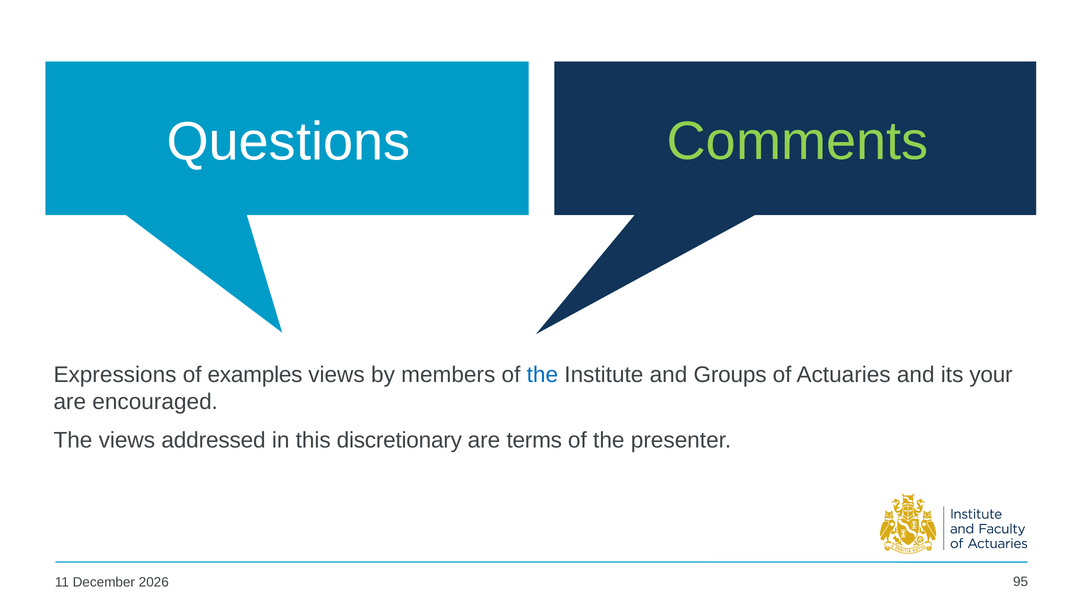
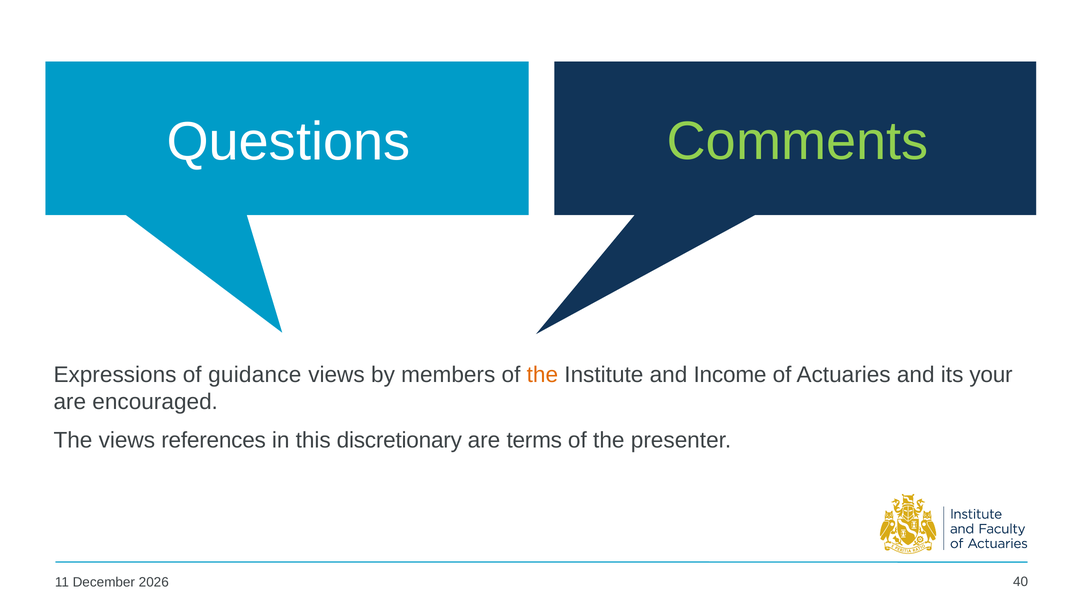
examples: examples -> guidance (255, 375)
the colour: blue -> orange (542, 375)
Groups: Groups -> Income (730, 375)
addressed: addressed -> references (214, 440)
95: 95 -> 40 (1021, 582)
